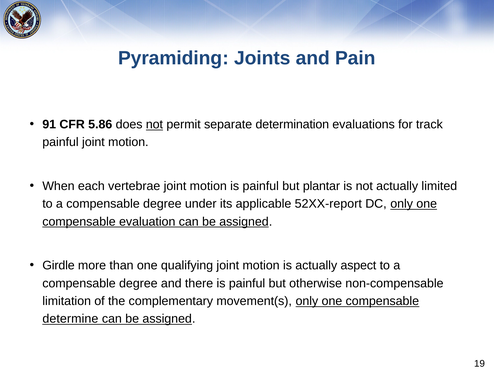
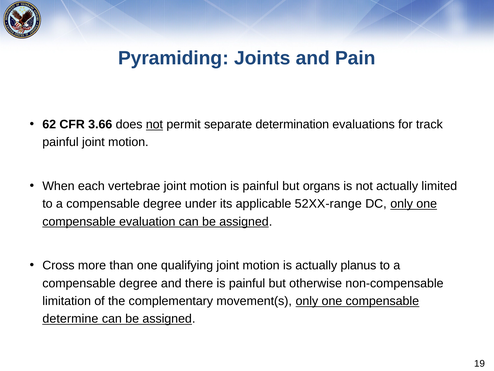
91: 91 -> 62 (49, 124)
5.86: 5.86 -> 3.66 (100, 124)
plantar: plantar -> organs (321, 186)
52XX-report: 52XX-report -> 52XX-range (328, 204)
Girdle: Girdle -> Cross (58, 265)
aspect: aspect -> planus (358, 265)
